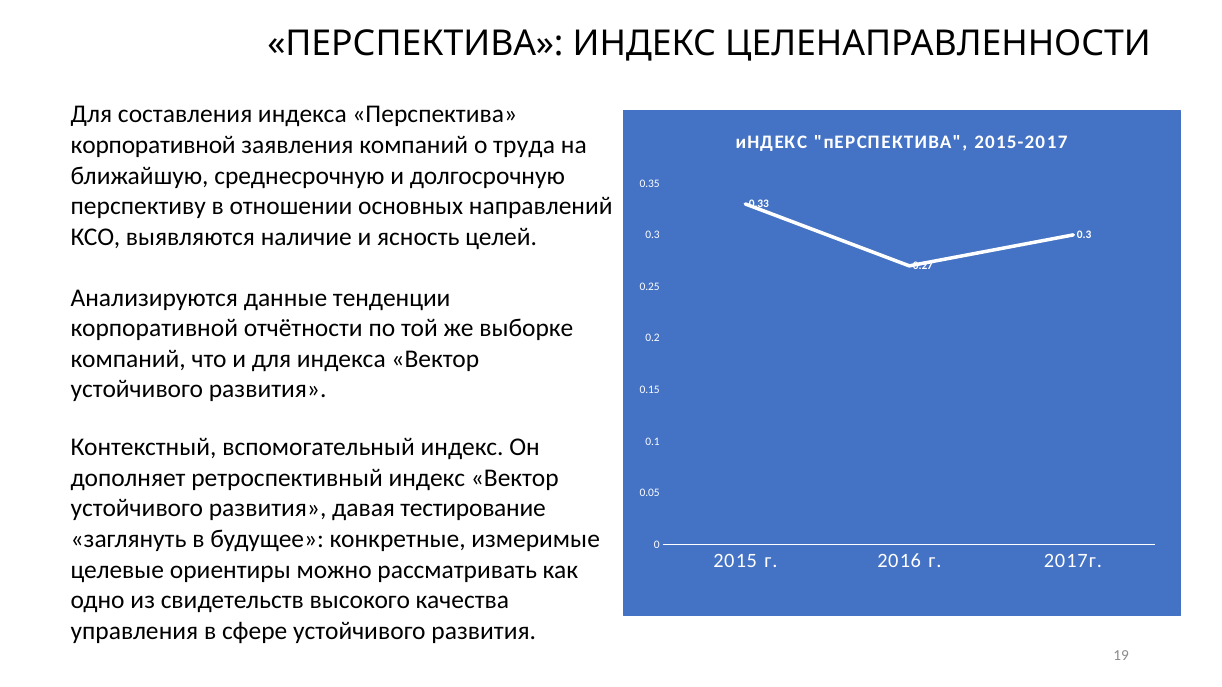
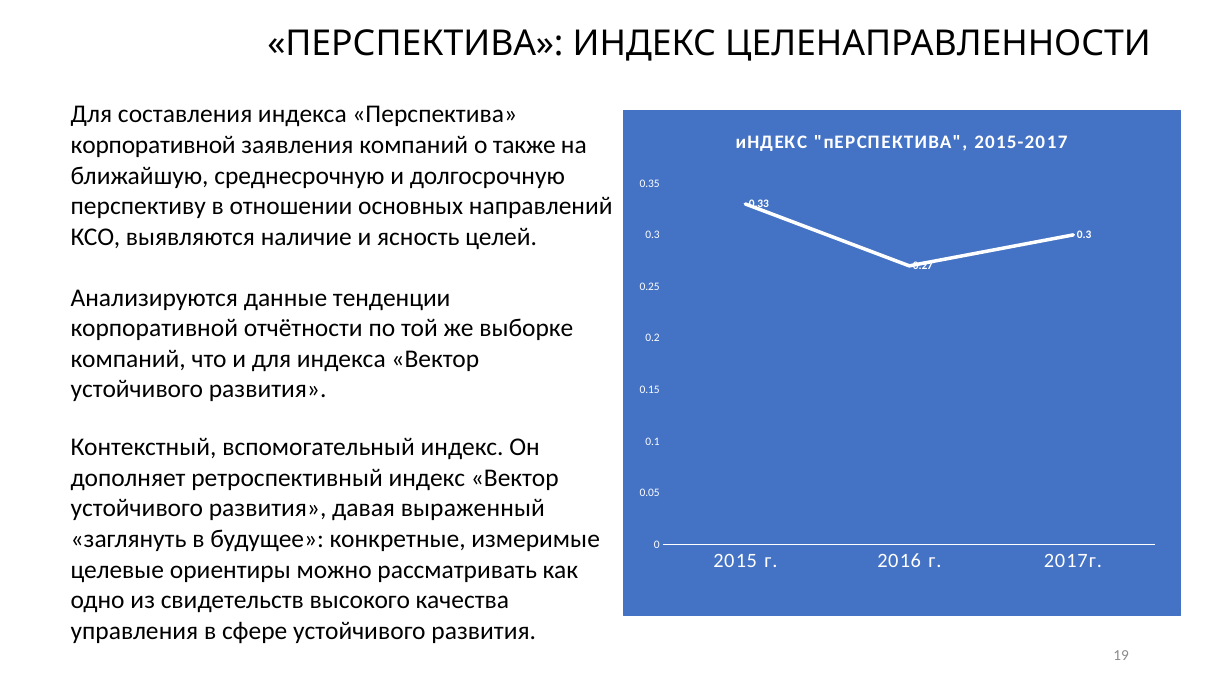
труда: труда -> также (524, 145)
тестирование: тестирование -> выраженный (473, 509)
